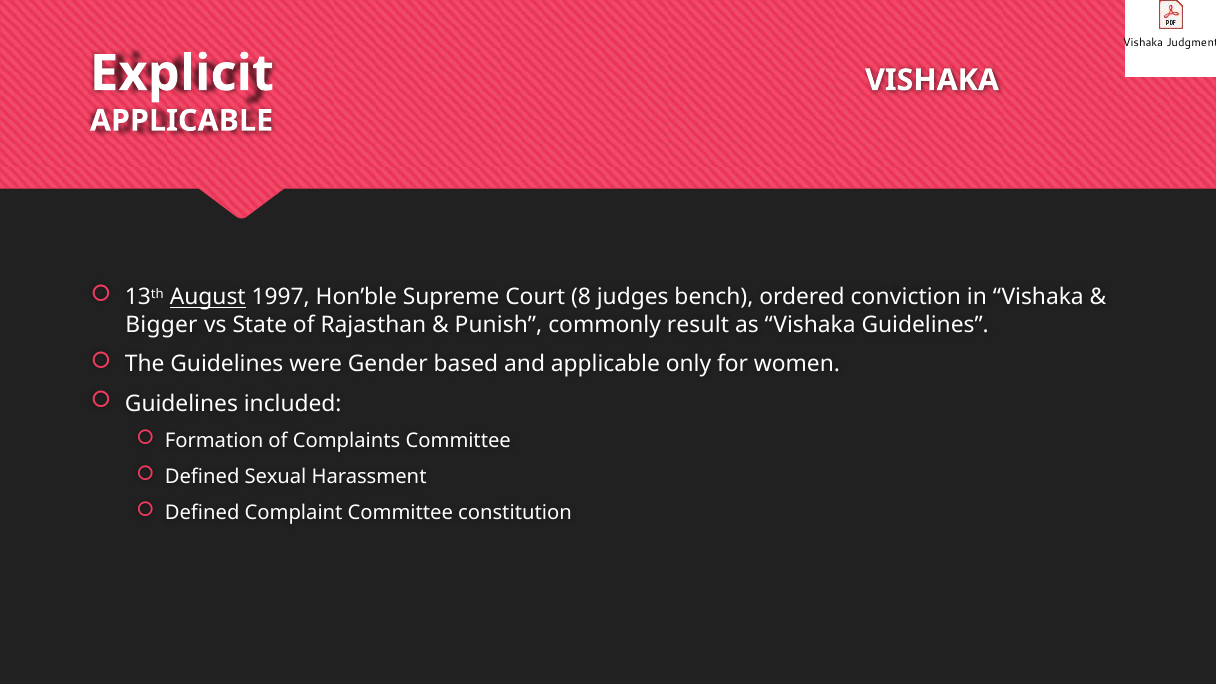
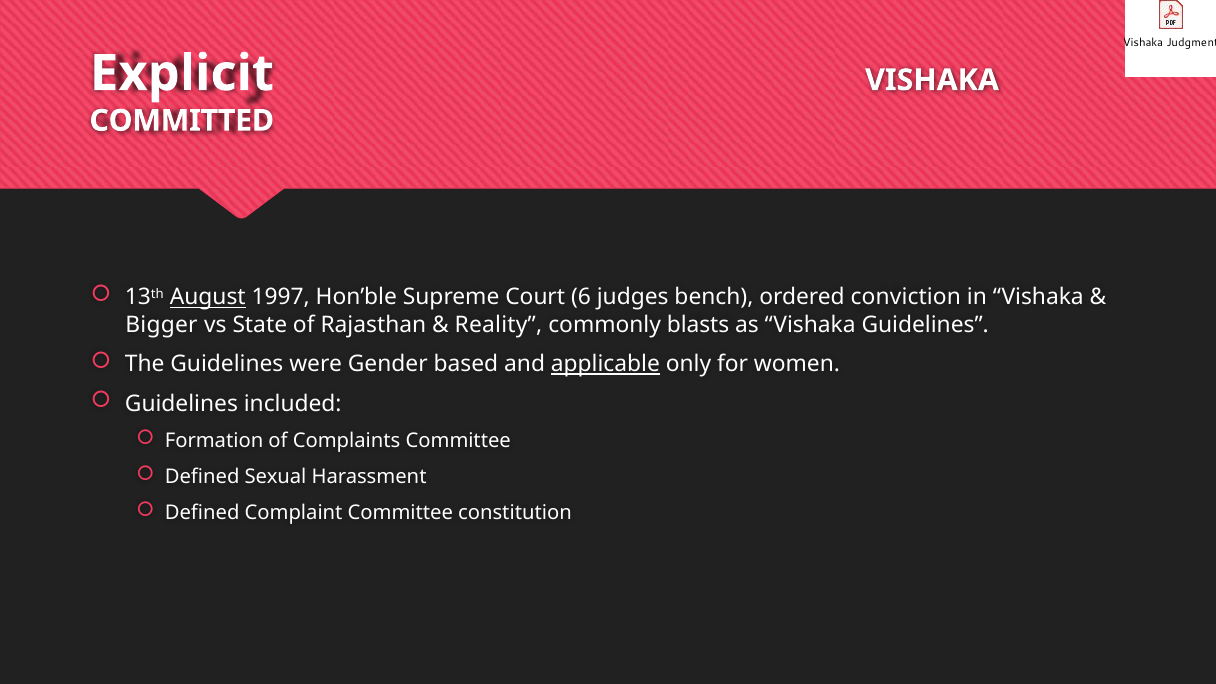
APPLICABLE: APPLICABLE -> COMMITTED (182, 121)
8: 8 -> 6 (581, 297)
Punish: Punish -> Reality (498, 325)
result: result -> blasts (698, 325)
applicable underline: none -> present (605, 364)
